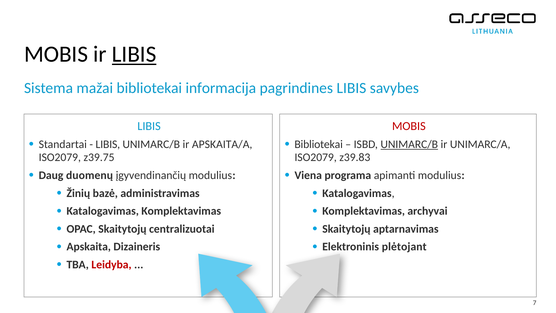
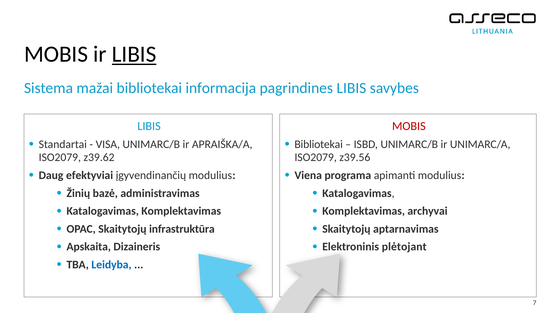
LIBIS: LIBIS -> VISA (108, 144)
APSKAITA/A: APSKAITA/A -> APRAIŠKA/A (222, 144)
UNIMARC/B underline: present -> none (409, 144)
z39.75: z39.75 -> z39.62 (99, 157)
z39.83: z39.83 -> z39.56 (355, 157)
duomenų: duomenų -> efektyviai (90, 175)
centralizuotai: centralizuotai -> infrastruktūra (182, 229)
Leidyba colour: red -> blue (111, 264)
